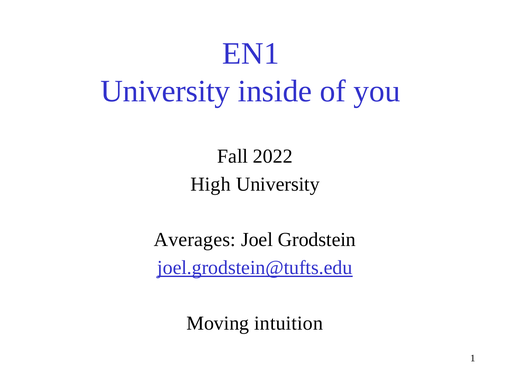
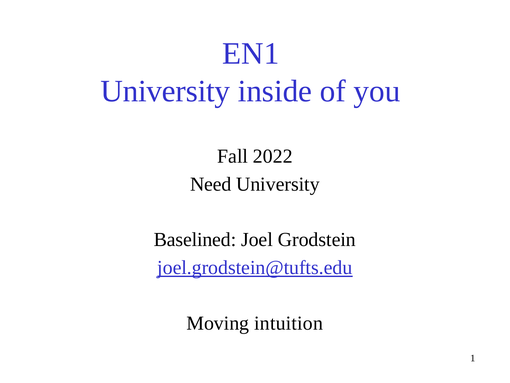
High: High -> Need (211, 184)
Averages: Averages -> Baselined (195, 239)
